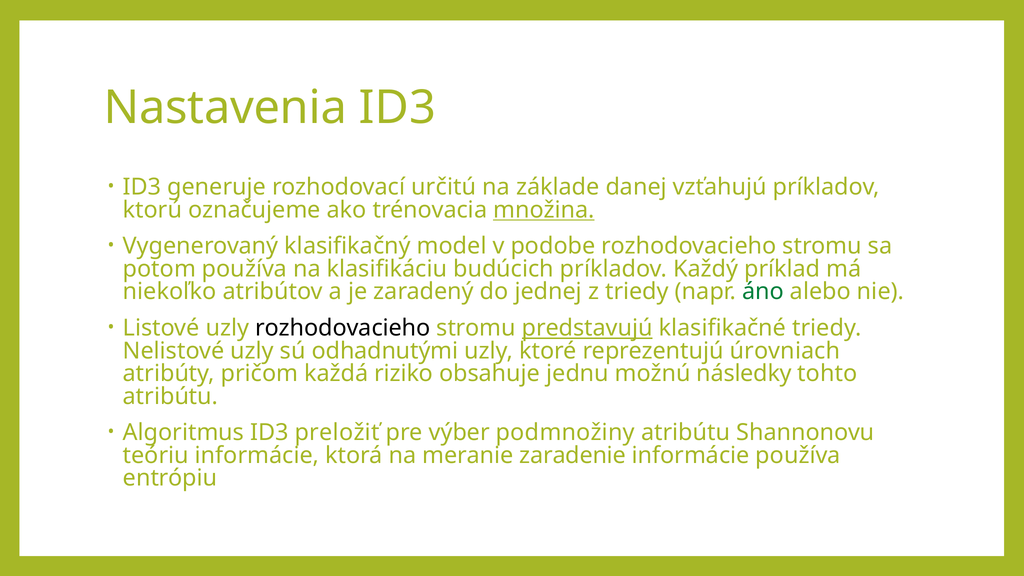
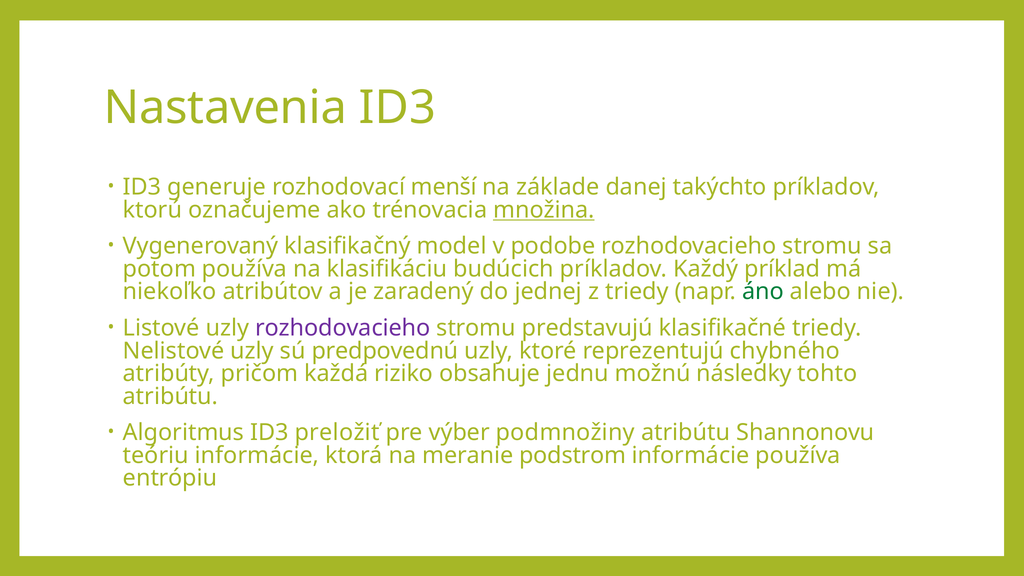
určitú: určitú -> menší (444, 187)
vzťahujú: vzťahujú -> takýchto (720, 187)
rozhodovacieho colour: black -> purple (343, 328)
predstavujú underline: present -> none (587, 328)
odhadnutými: odhadnutými -> predpovednú (385, 351)
úrovniach: úrovniach -> chybného (785, 351)
zaradenie: zaradenie -> podstrom (573, 455)
